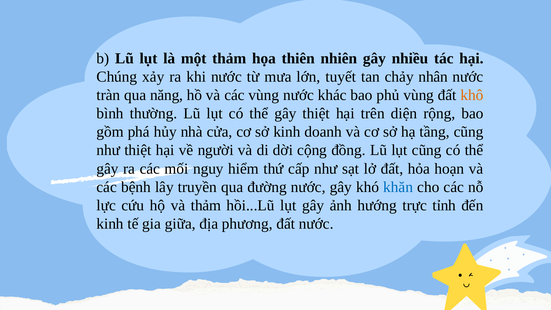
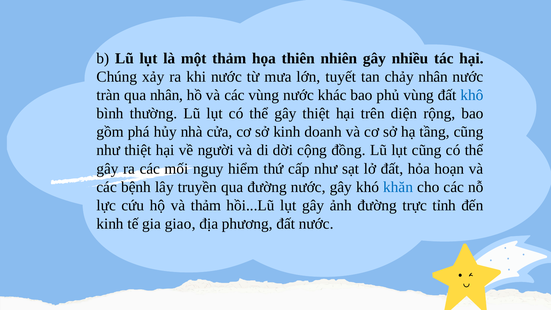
qua năng: năng -> nhân (167, 95)
khô colour: orange -> blue (472, 95)
ảnh hướng: hướng -> đường (377, 205)
giữa: giữa -> giao (180, 224)
